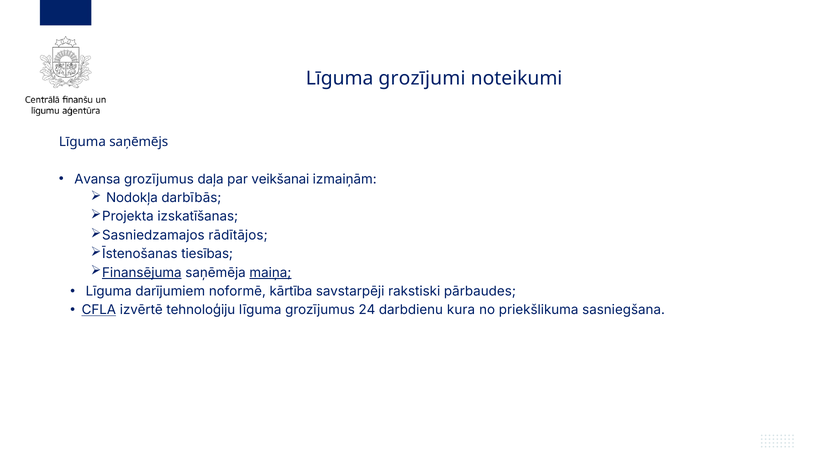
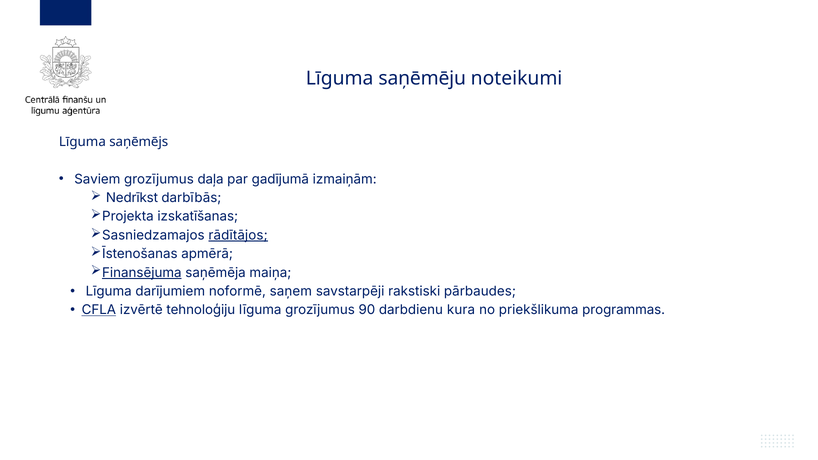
grozījumi: grozījumi -> saņēmēju (422, 79)
Avansa: Avansa -> Saviem (97, 179)
veikšanai: veikšanai -> gadījumā (280, 179)
Nodokļa: Nodokļa -> Nedrīkst (132, 198)
rādītājos underline: none -> present (238, 235)
tiesības: tiesības -> apmērā (207, 254)
maiņa underline: present -> none (270, 273)
kārtība: kārtība -> saņem (291, 291)
24: 24 -> 90 (367, 310)
sasniegšana: sasniegšana -> programmas (624, 310)
